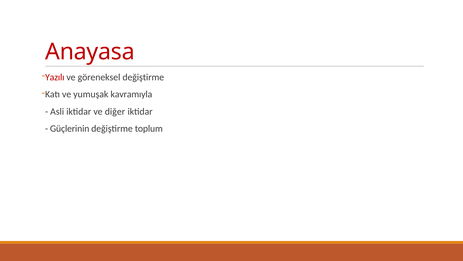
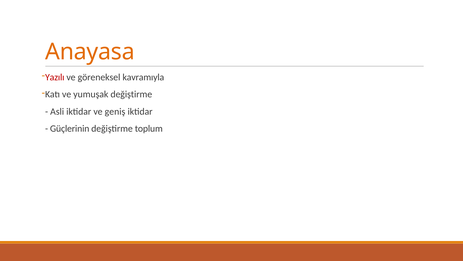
Anayasa colour: red -> orange (90, 52)
göreneksel değiştirme: değiştirme -> kavramıyla (143, 77)
yumuşak kavramıyla: kavramıyla -> değiştirme (131, 94)
diğer: diğer -> geniş (115, 111)
